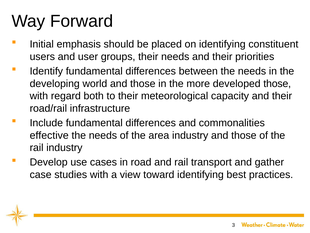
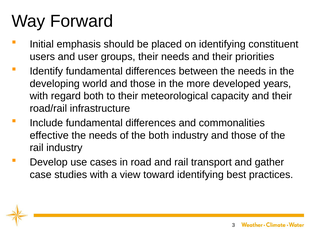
developed those: those -> years (277, 83)
the area: area -> both (159, 135)
